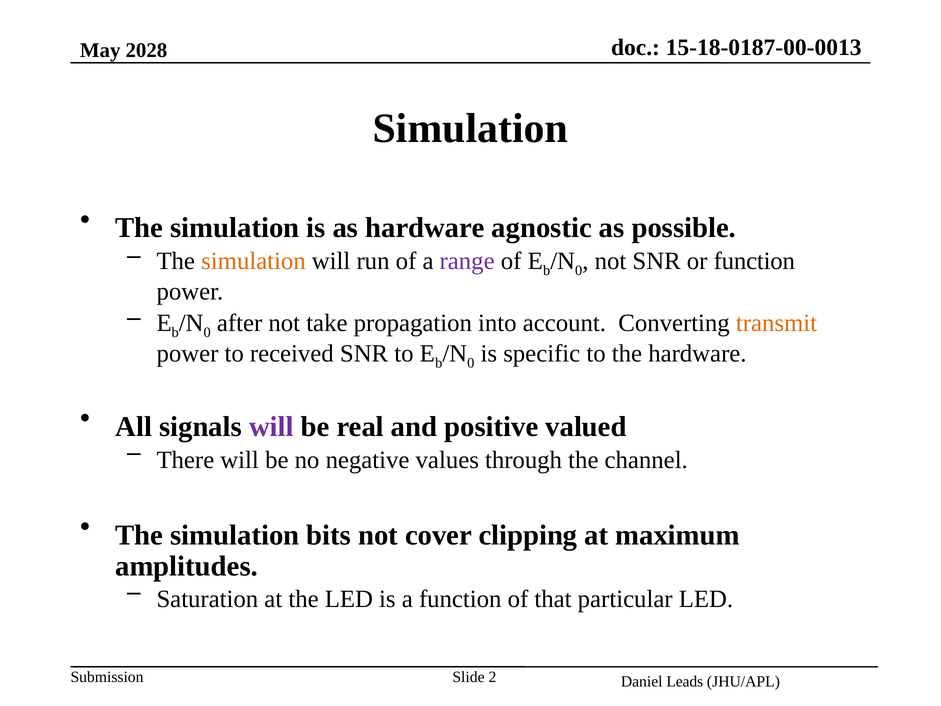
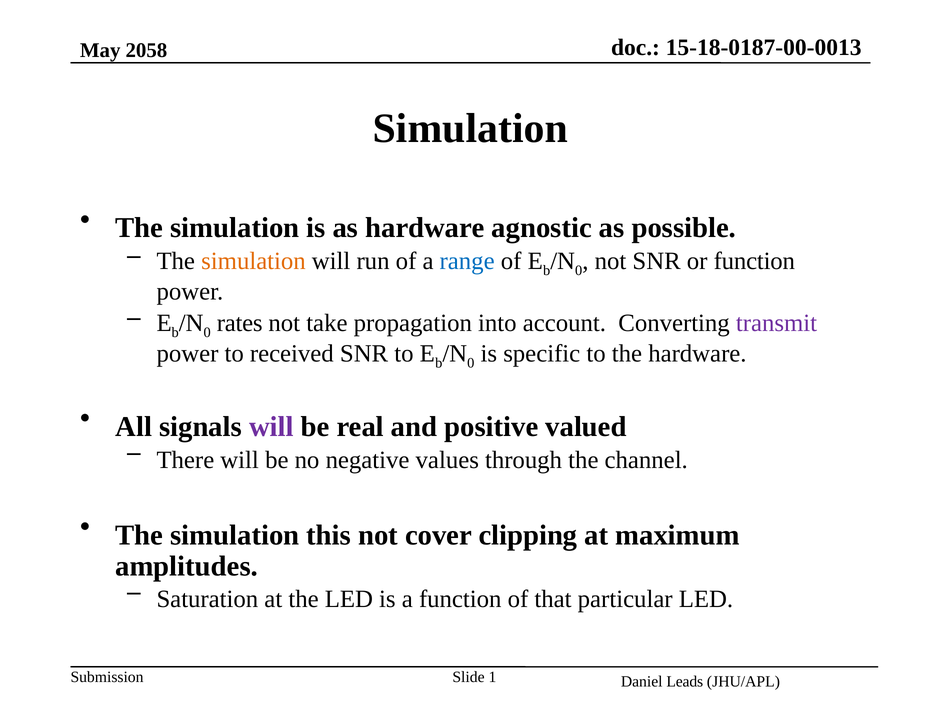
2028: 2028 -> 2058 (146, 50)
range colour: purple -> blue (467, 261)
after: after -> rates (240, 323)
transmit colour: orange -> purple (777, 323)
bits: bits -> this (329, 535)
2: 2 -> 1 (492, 677)
